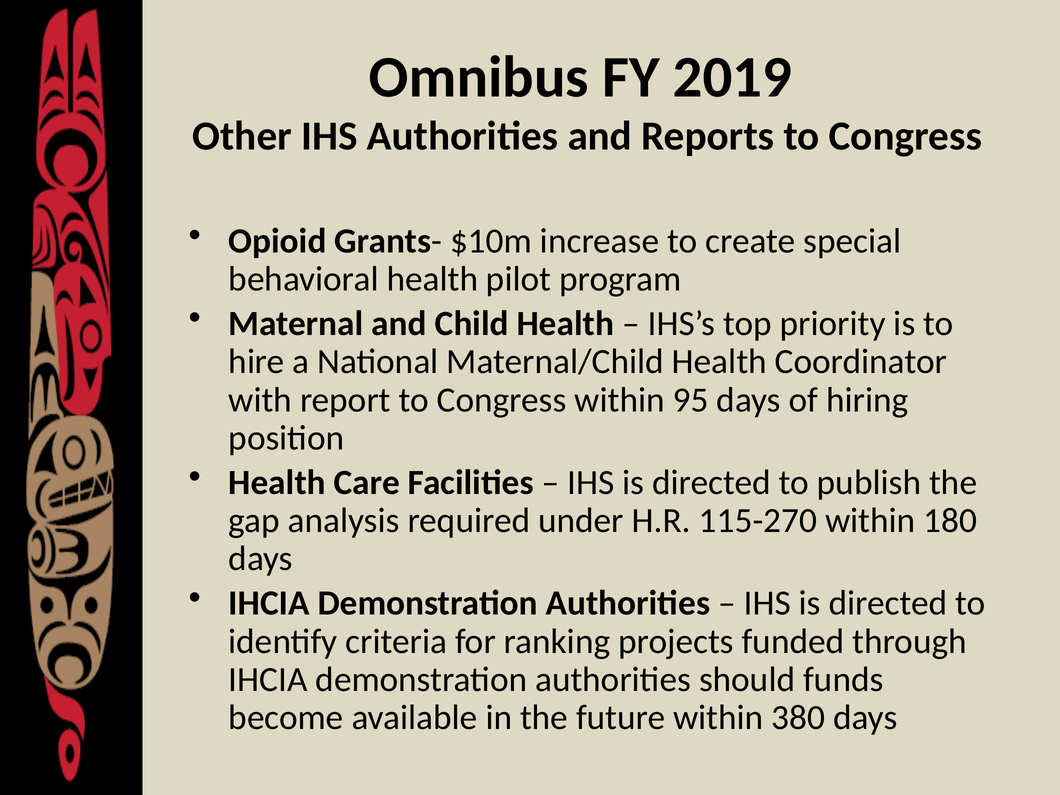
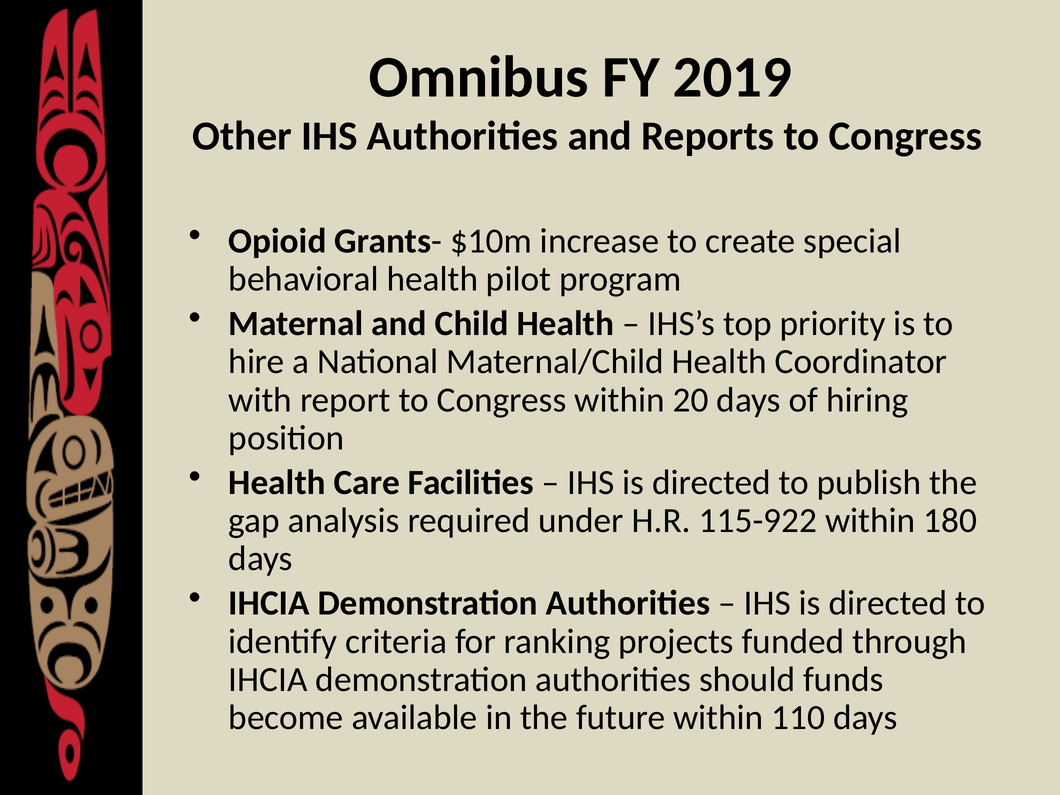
95: 95 -> 20 (691, 400)
115-270: 115-270 -> 115-922 (758, 521)
380: 380 -> 110 (798, 718)
